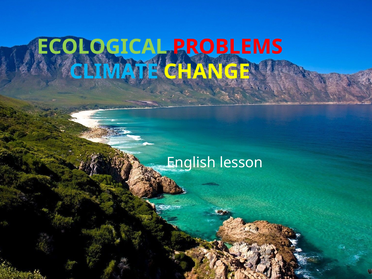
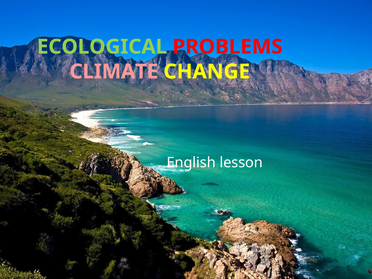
CLIMATE colour: light blue -> pink (114, 72)
